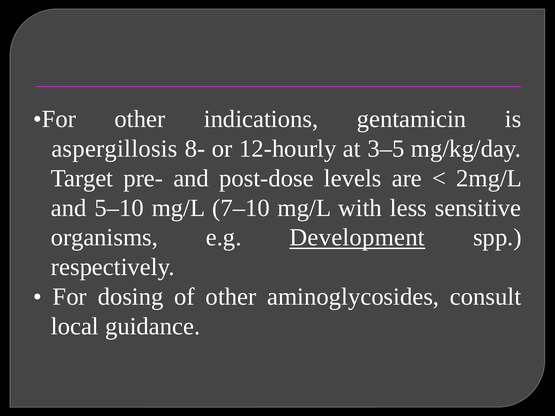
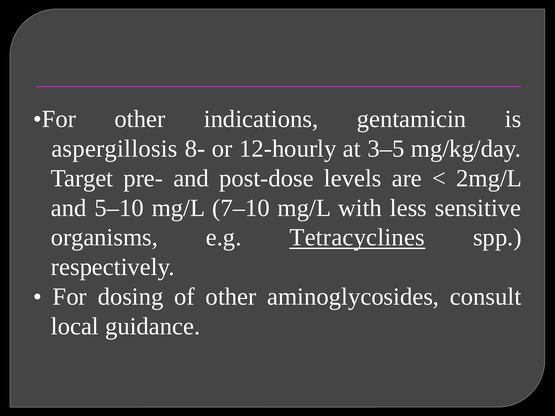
Development: Development -> Tetracyclines (357, 238)
